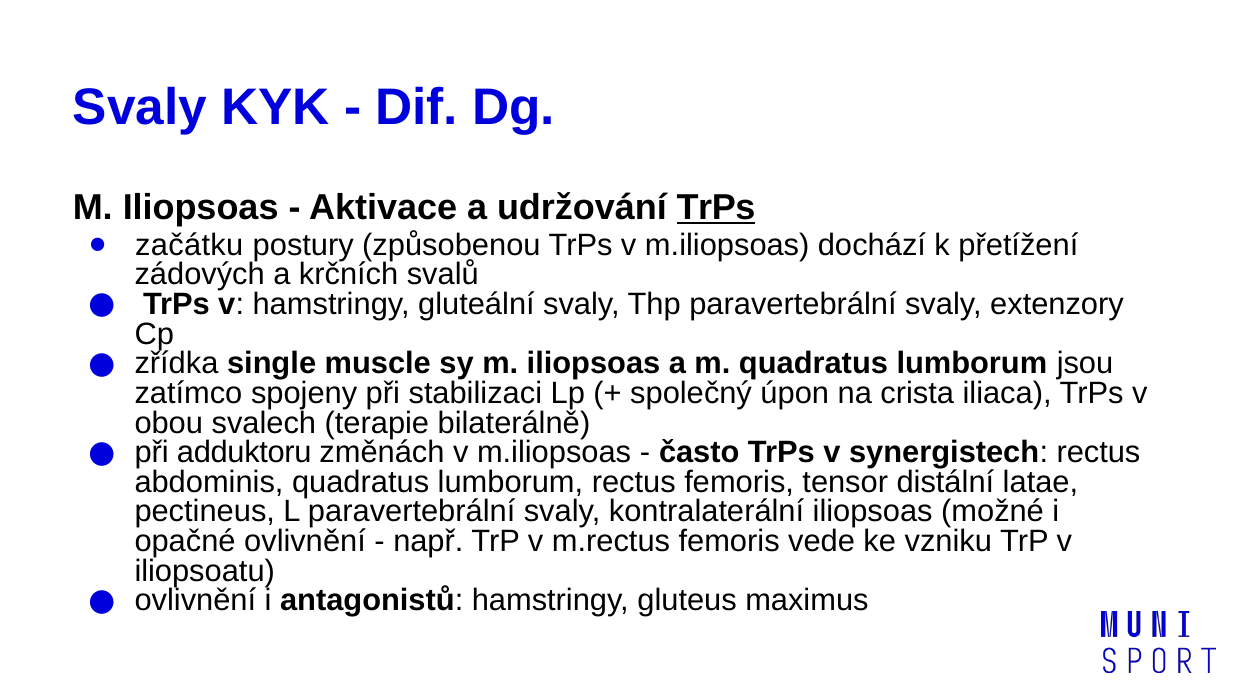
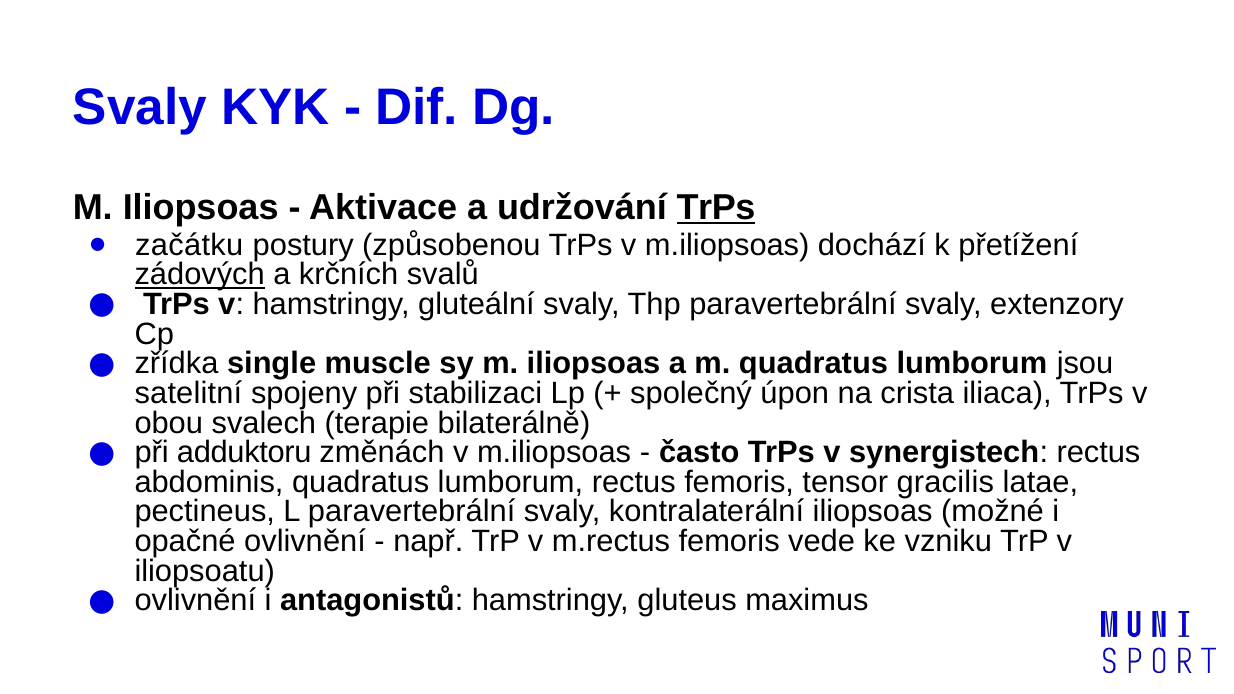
zádových underline: none -> present (200, 275)
zatímco: zatímco -> satelitní (188, 393)
distální: distální -> gracilis (945, 482)
